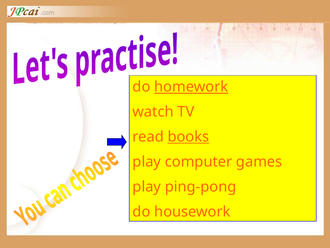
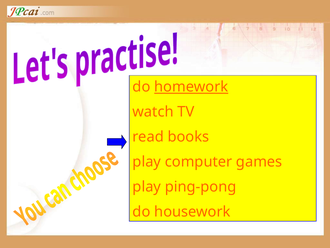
books underline: present -> none (188, 137)
